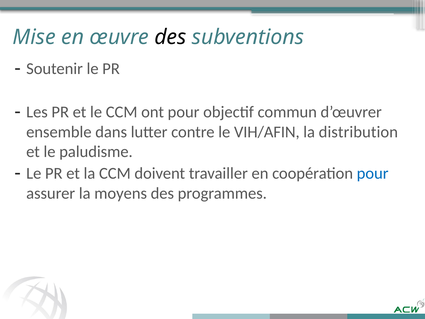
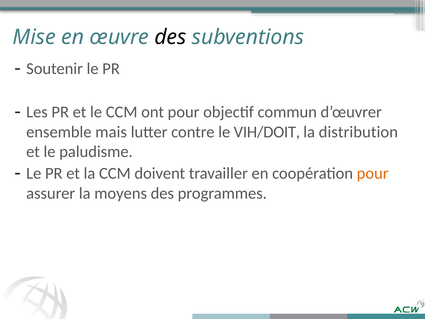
dans: dans -> mais (111, 132)
VIH/AFIN: VIH/AFIN -> VIH/DOIT (267, 132)
pour colour: blue -> orange (373, 173)
